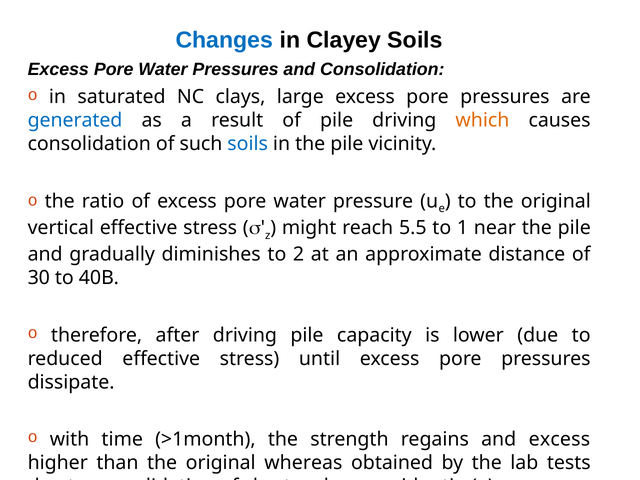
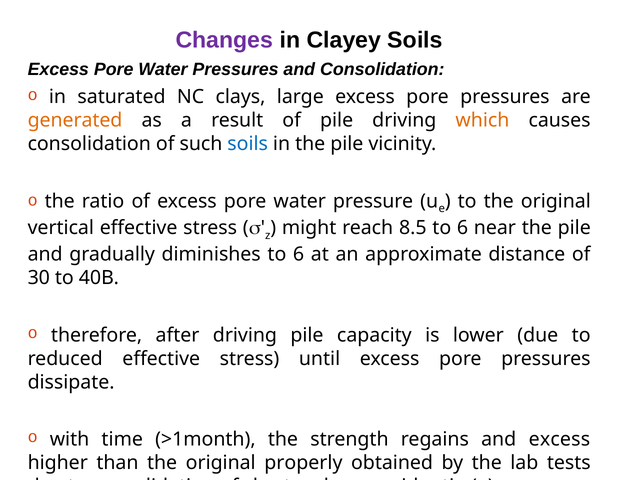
Changes colour: blue -> purple (224, 40)
generated colour: blue -> orange (75, 120)
5.5: 5.5 -> 8.5 (413, 228)
1: 1 -> 6 (463, 228)
diminishes to 2: 2 -> 6 (299, 255)
whereas: whereas -> properly (303, 463)
